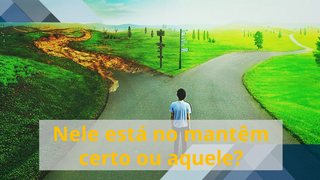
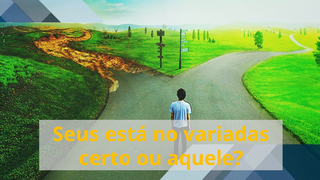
Nele: Nele -> Seus (76, 134)
mantêm: mantêm -> variadas (226, 134)
